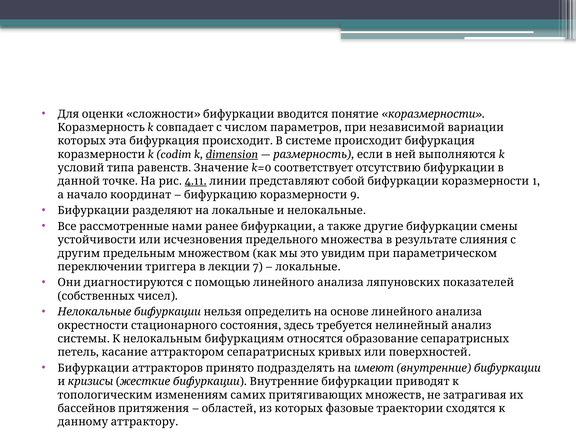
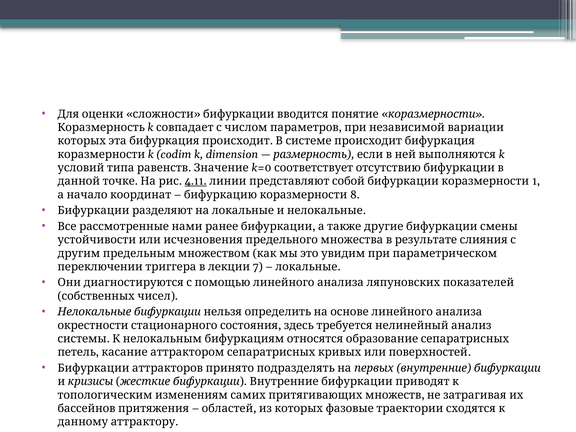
dimension underline: present -> none (232, 154)
9: 9 -> 8 (355, 195)
имеют: имеют -> первых (374, 368)
